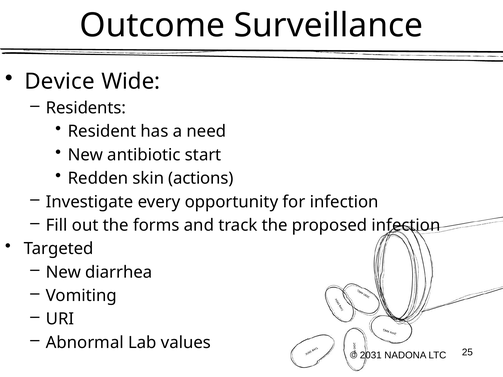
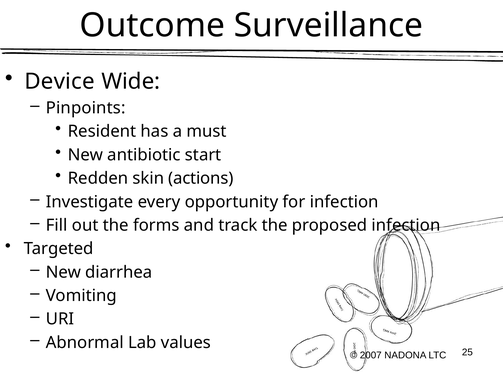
Residents: Residents -> Pinpoints (86, 108)
need: need -> must (206, 132)
2031: 2031 -> 2007 (371, 356)
